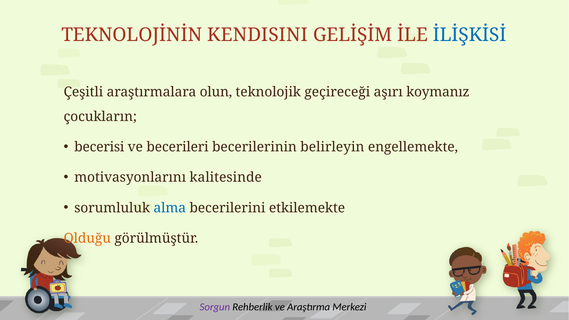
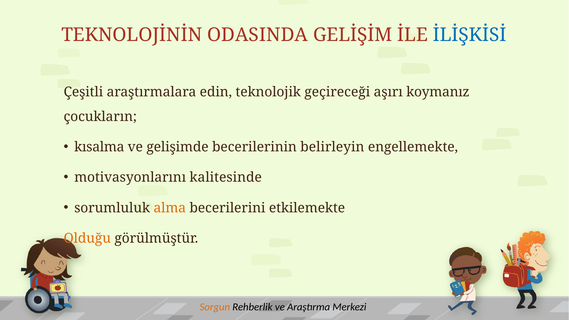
KENDISINI: KENDISINI -> ODASINDA (258, 35)
olun: olun -> edin (216, 92)
becerisi: becerisi -> kısalma (99, 147)
becerileri: becerileri -> gelişimde (178, 147)
alma colour: blue -> orange (170, 208)
Sorgun colour: purple -> orange (215, 307)
